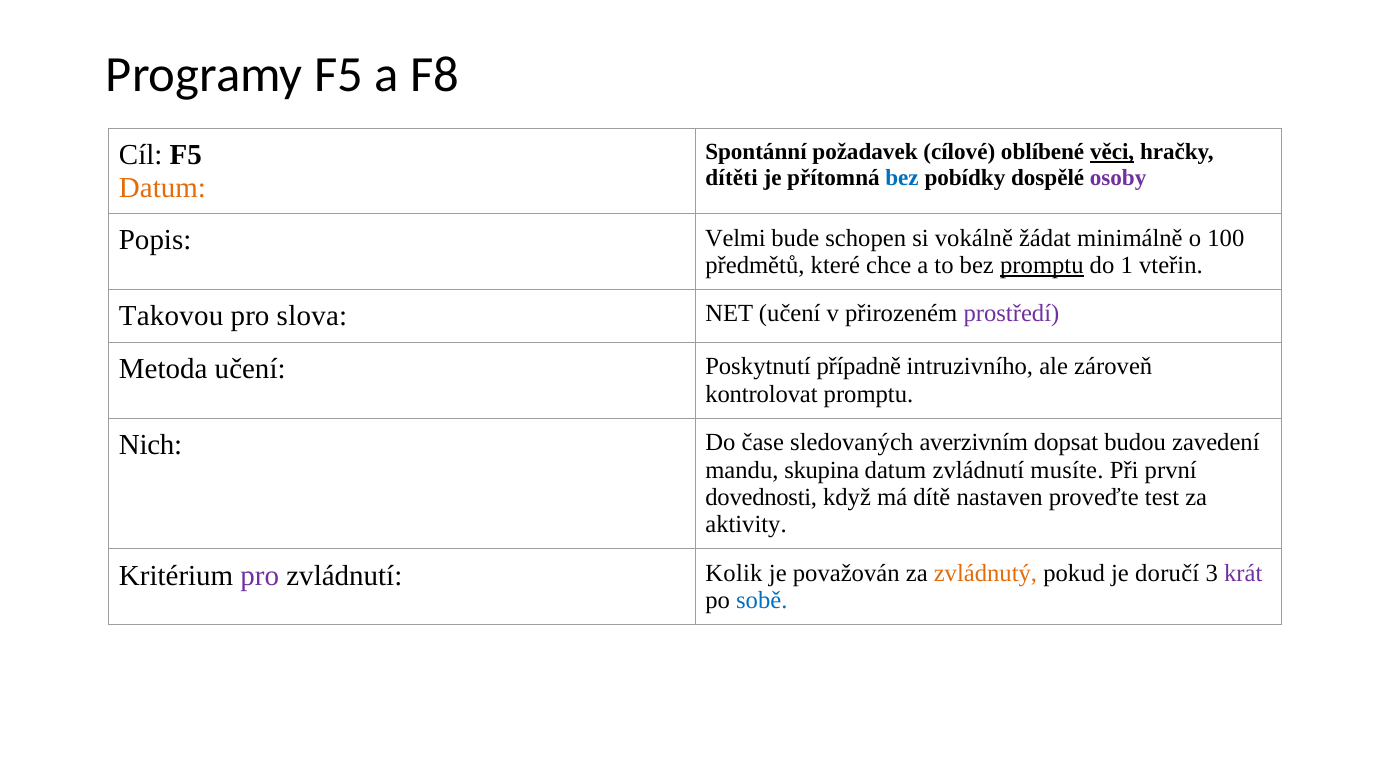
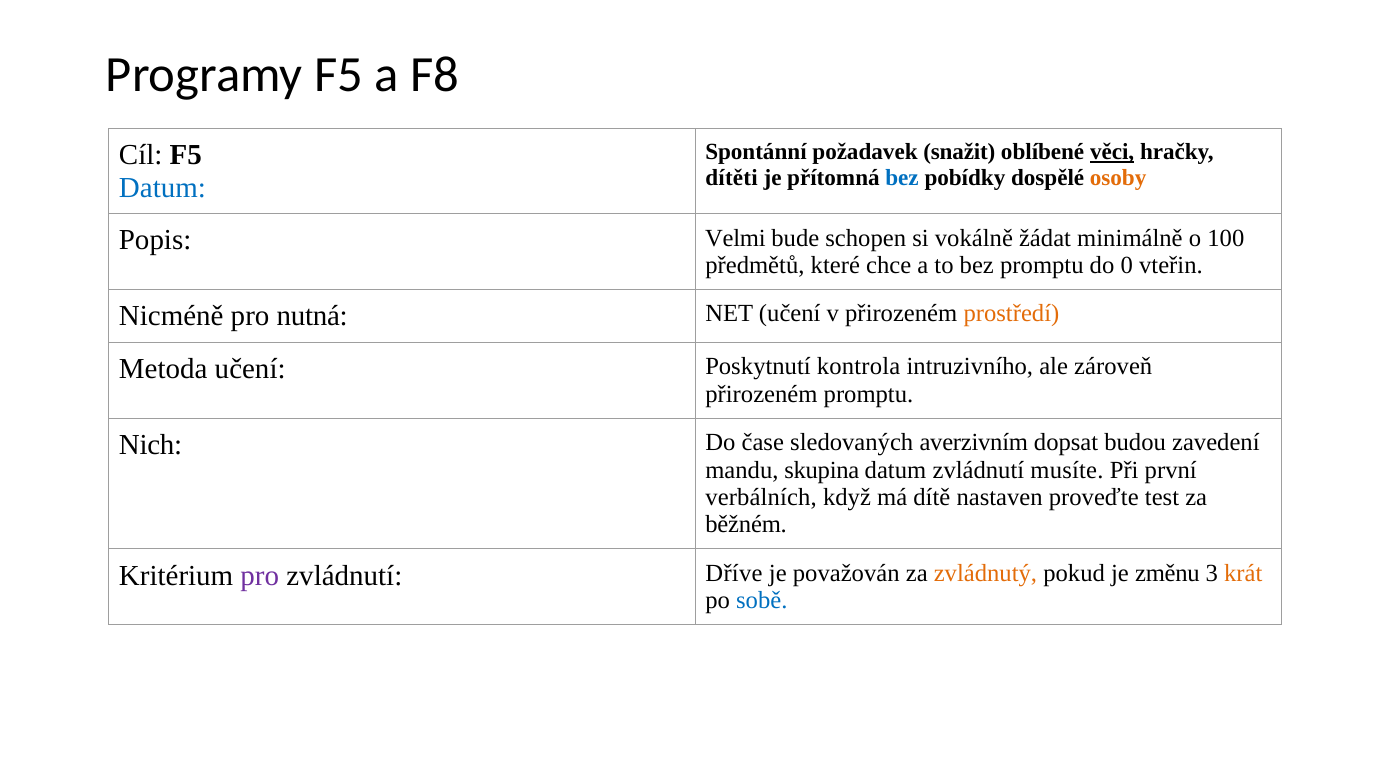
cílové: cílové -> snažit (959, 152)
osoby colour: purple -> orange (1118, 178)
Datum colour: orange -> blue (162, 187)
promptu underline: present -> none (1042, 265)
1: 1 -> 0 (1127, 265)
Takovou: Takovou -> Nicméně (171, 316)
slova: slova -> nutná (312, 316)
prostředí colour: purple -> orange (1011, 314)
případně: případně -> kontrola (859, 367)
kontrolovat: kontrolovat -> přirozeném (761, 394)
dovednosti: dovednosti -> verbálních (761, 497)
aktivity: aktivity -> běžném (746, 525)
Kolik: Kolik -> Dříve (734, 573)
doručí: doručí -> změnu (1167, 573)
krát colour: purple -> orange (1243, 573)
